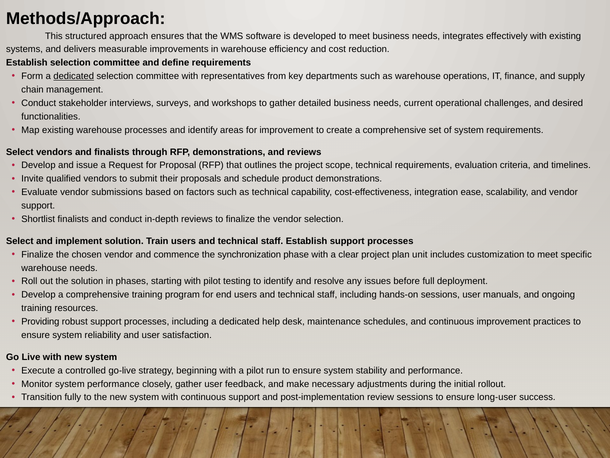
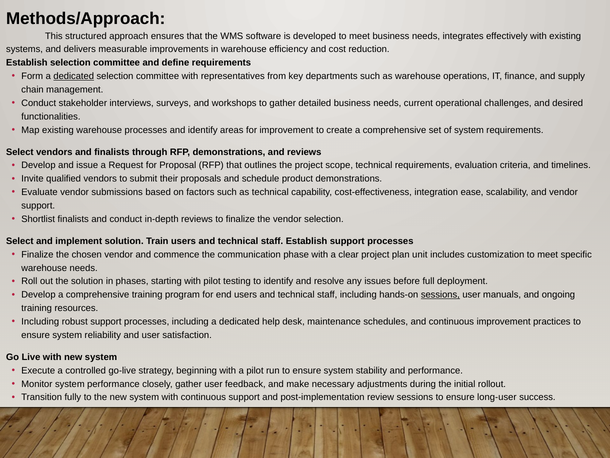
synchronization: synchronization -> communication (249, 254)
sessions underline: none -> present (440, 295)
Providing: Providing -> Including (40, 321)
